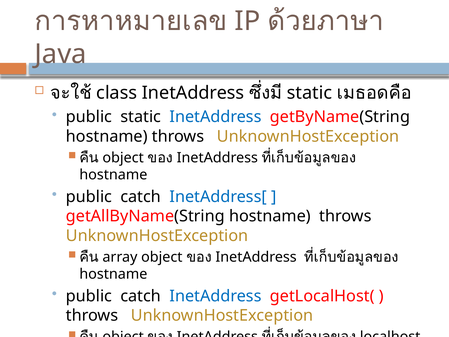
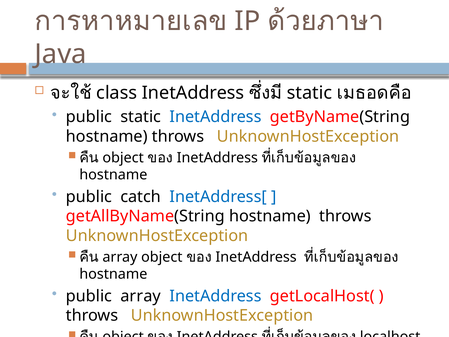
catch: catch -> array (141, 296)
